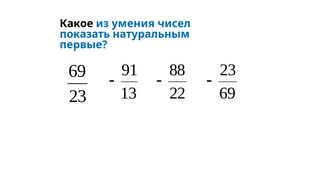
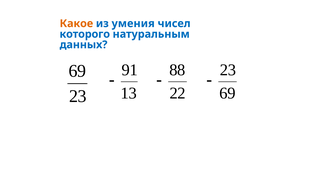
Какое colour: black -> orange (76, 23)
показать: показать -> которого (85, 34)
первые: первые -> данных (84, 45)
